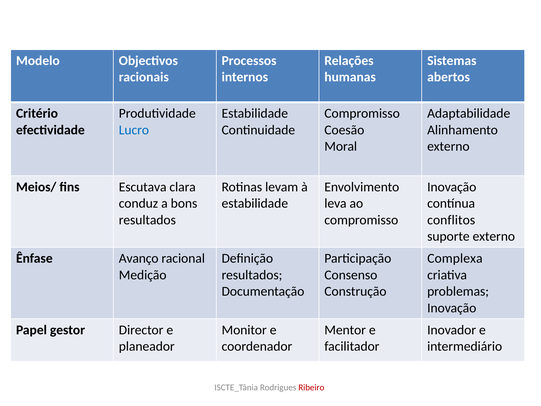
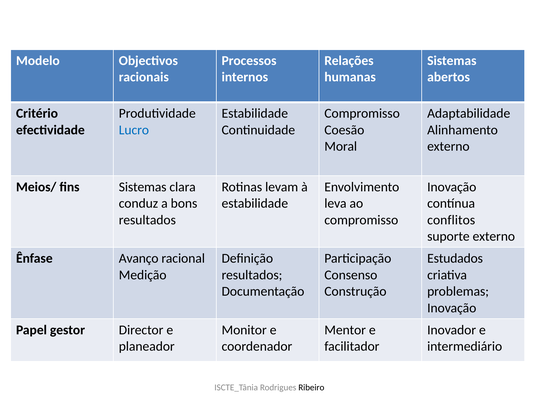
fins Escutava: Escutava -> Sistemas (143, 187)
Complexa: Complexa -> Estudados (455, 258)
Ribeiro colour: red -> black (311, 387)
